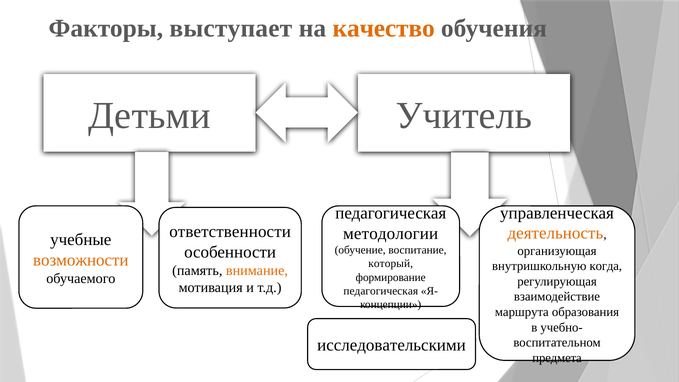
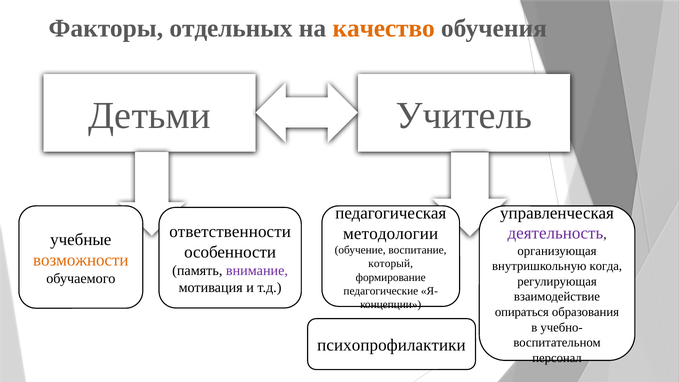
выступает: выступает -> отдельных (231, 28)
деятельность colour: orange -> purple (555, 233)
внимание colour: orange -> purple (257, 270)
педагогическая: педагогическая -> педагогические (381, 291)
маршрута: маршрута -> опираться (522, 312)
исследовательскими: исследовательскими -> психопрофилактики (391, 345)
предмета: предмета -> персонал (557, 358)
